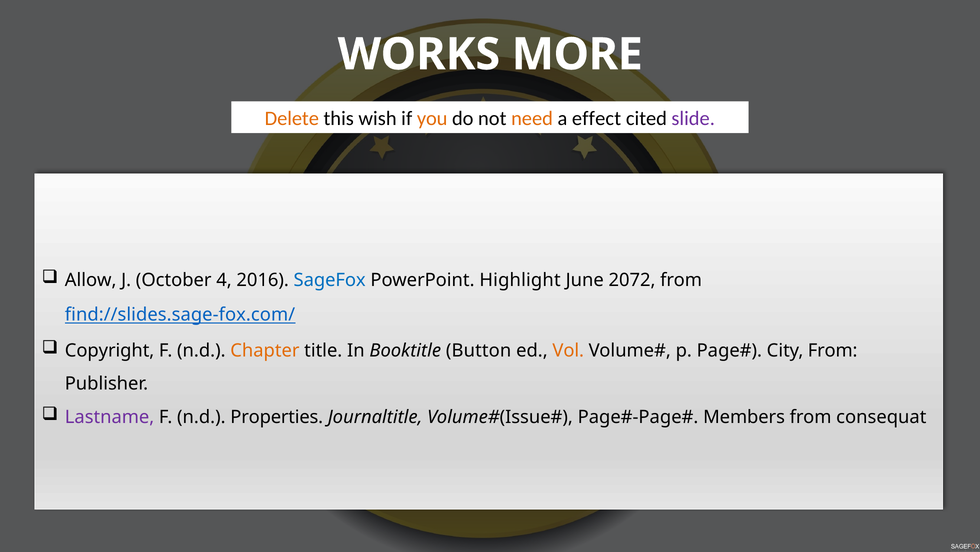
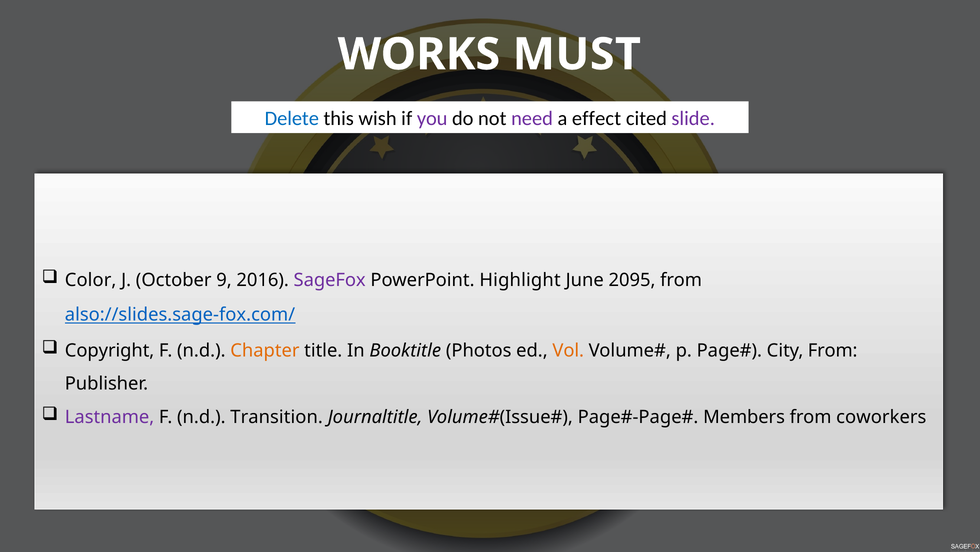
MORE: MORE -> MUST (577, 54)
Delete colour: orange -> blue (292, 118)
you colour: orange -> purple (432, 118)
need colour: orange -> purple (532, 118)
Allow: Allow -> Color (91, 280)
4: 4 -> 9 (224, 280)
SageFox colour: blue -> purple (330, 280)
2072: 2072 -> 2095 (632, 280)
find://slides.sage-fox.com/: find://slides.sage-fox.com/ -> also://slides.sage-fox.com/ (180, 314)
Button: Button -> Photos (479, 350)
Properties: Properties -> Transition (277, 416)
consequat: consequat -> coworkers (881, 416)
